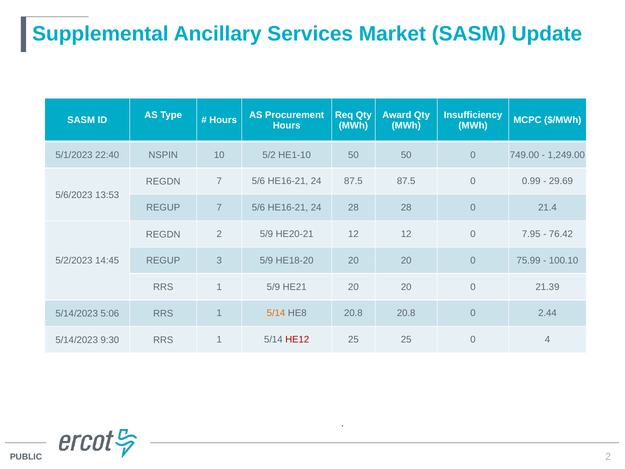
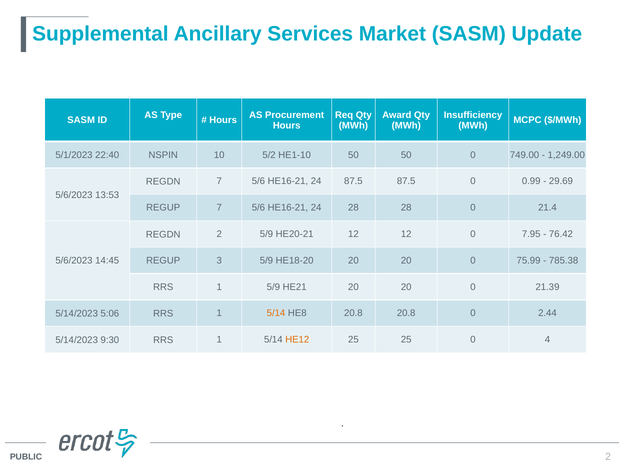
100.10: 100.10 -> 785.38 (564, 260)
5/2/2023: 5/2/2023 -> 5/6/2023 (74, 261)
HE12 colour: red -> orange (297, 340)
